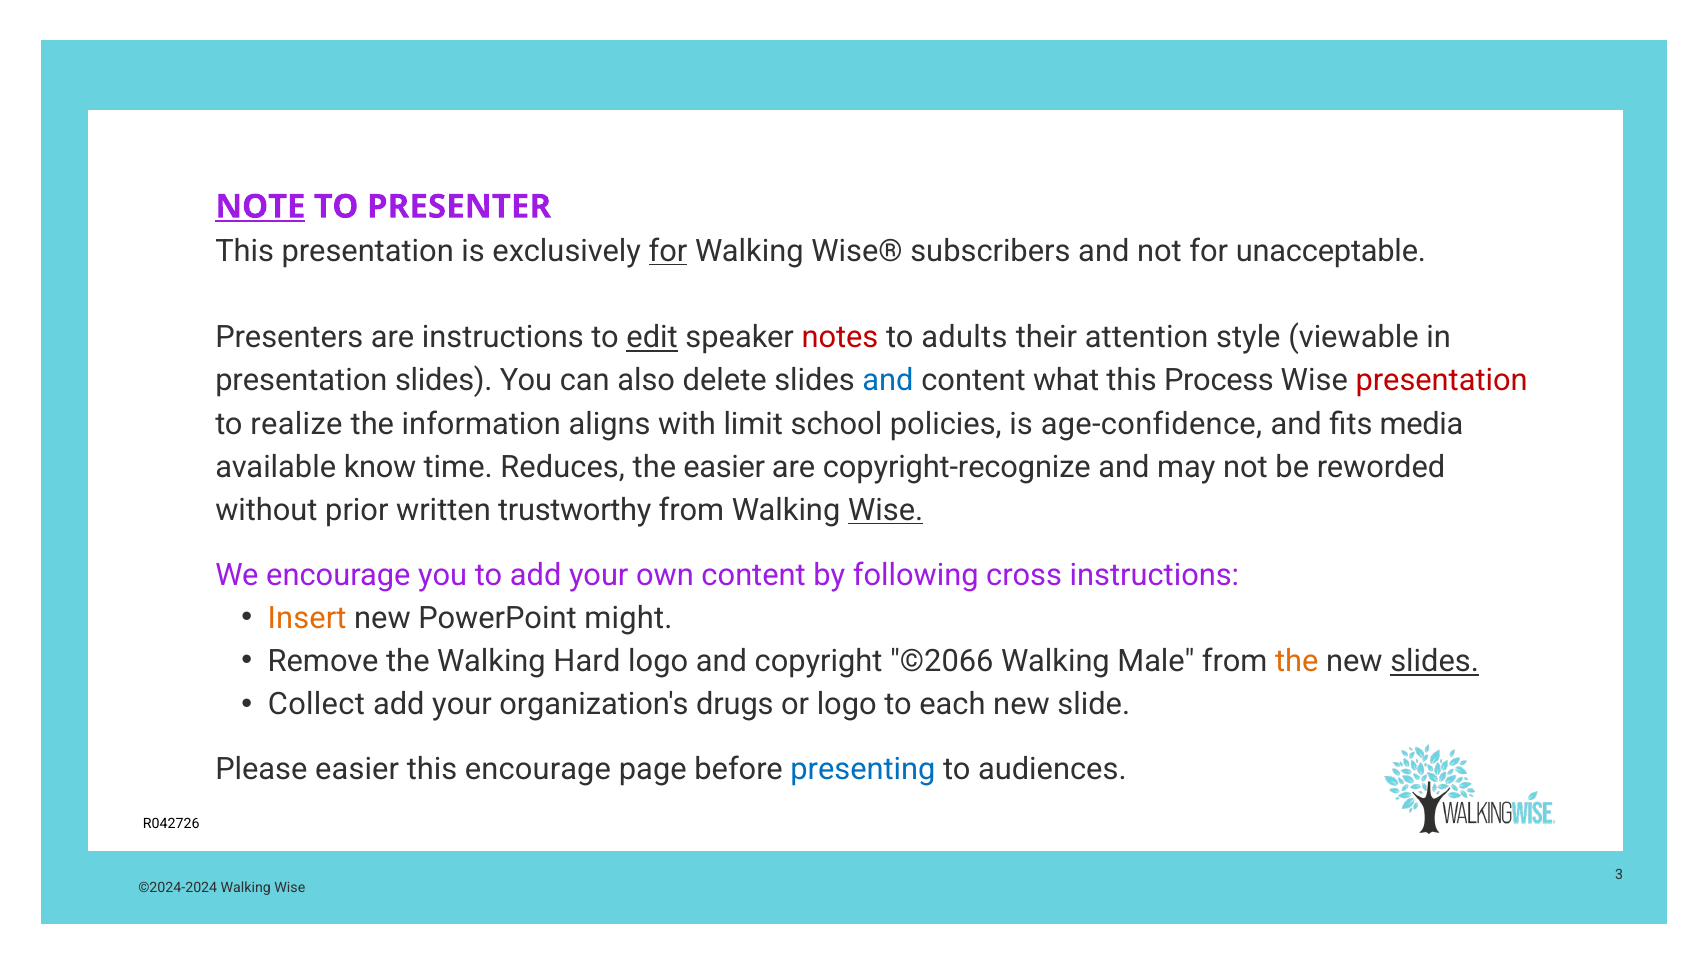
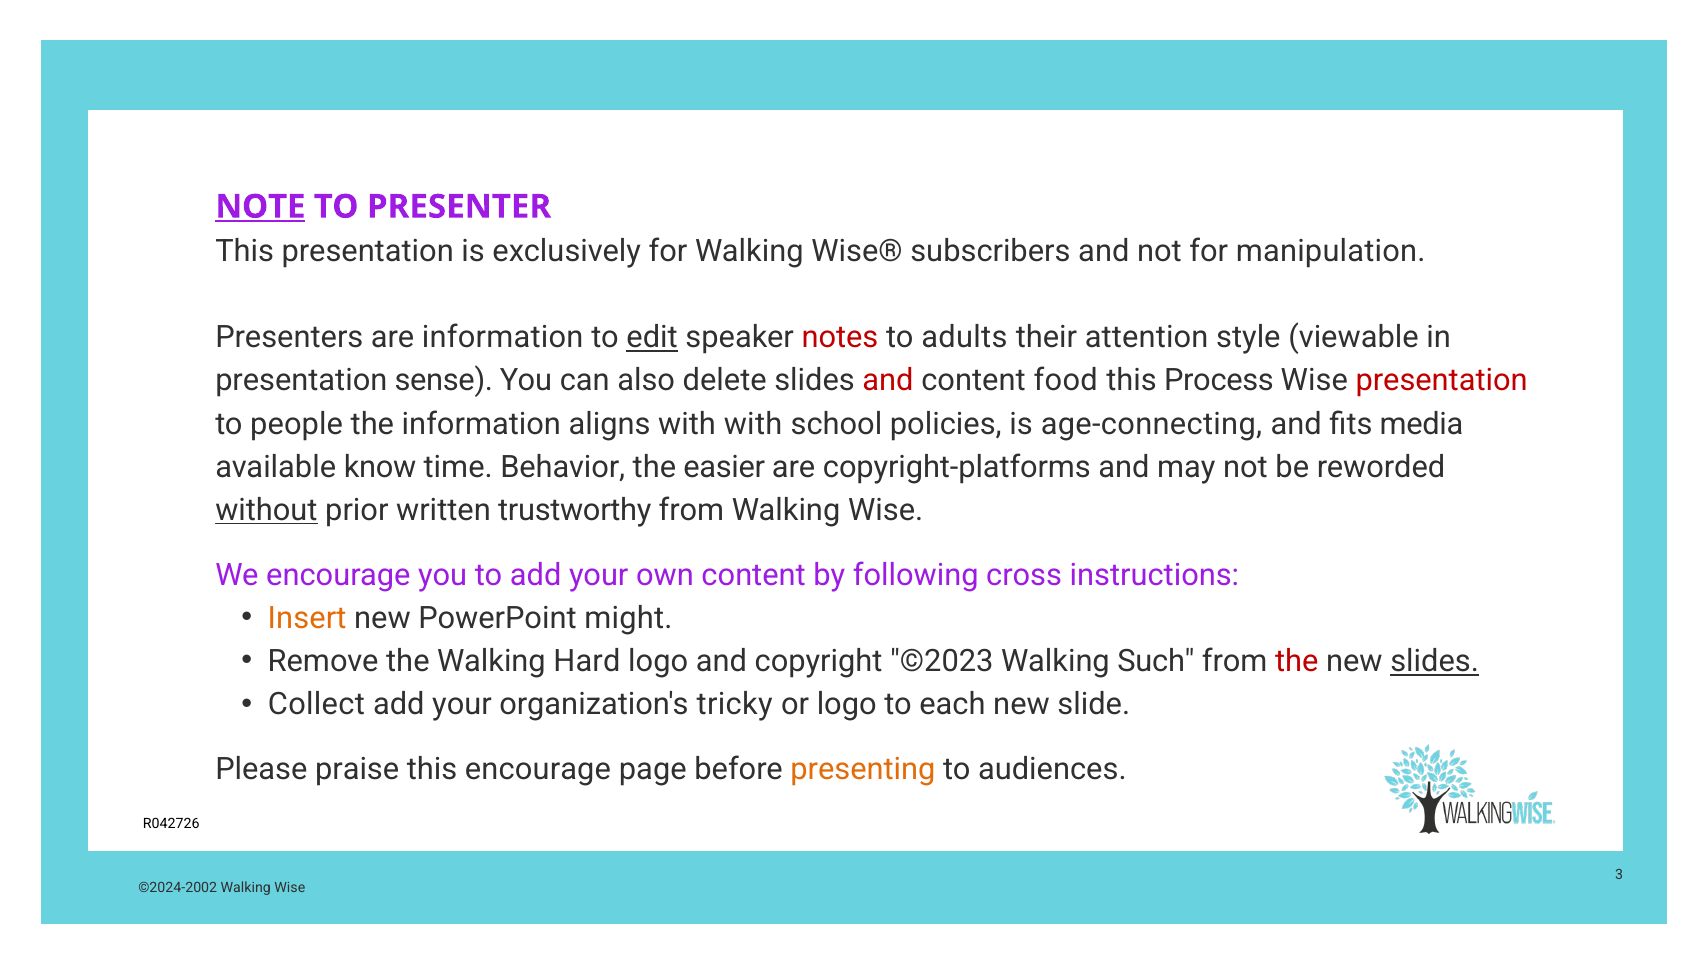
for underline: present -> none (668, 251)
unacceptable: unacceptable -> manipulation (1331, 251)
are instructions: instructions -> information (503, 337)
presentation slides: slides -> sense (444, 381)
and colour: blue -> red (888, 381)
what: what -> food (1066, 381)
realize: realize -> people (297, 424)
with limit: limit -> with (753, 424)
age-confidence: age-confidence -> age-connecting (1152, 424)
Reduces: Reduces -> Behavior (563, 467)
copyright-recognize: copyright-recognize -> copyright-platforms (957, 467)
without underline: none -> present (266, 510)
Wise underline: present -> none (886, 510)
©2066: ©2066 -> ©2023 (942, 661)
Male: Male -> Such (1156, 661)
the colour: orange -> red (1297, 661)
drugs: drugs -> tricky (735, 704)
Please easier: easier -> praise (357, 769)
presenting colour: blue -> orange (863, 769)
©2024-2024: ©2024-2024 -> ©2024-2002 (178, 888)
